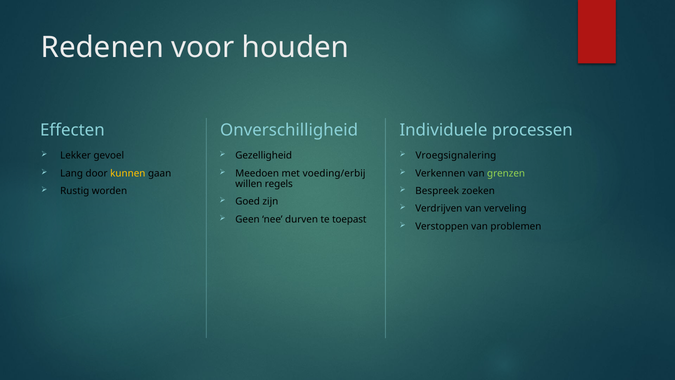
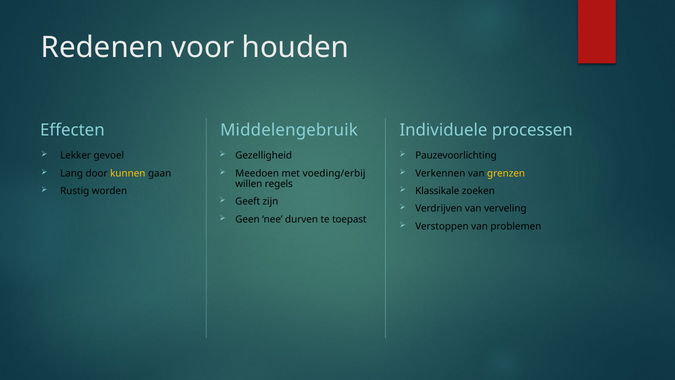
Onverschilligheid: Onverschilligheid -> Middelengebruik (289, 130)
Vroegsignalering: Vroegsignalering -> Pauzevoorlichting (456, 155)
grenzen colour: light green -> yellow (506, 173)
Bespreek: Bespreek -> Klassikale (437, 191)
Goed: Goed -> Geeft (248, 201)
